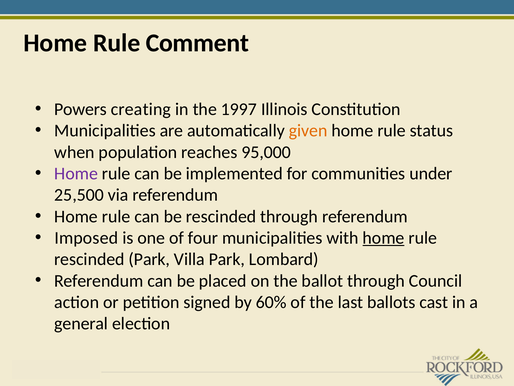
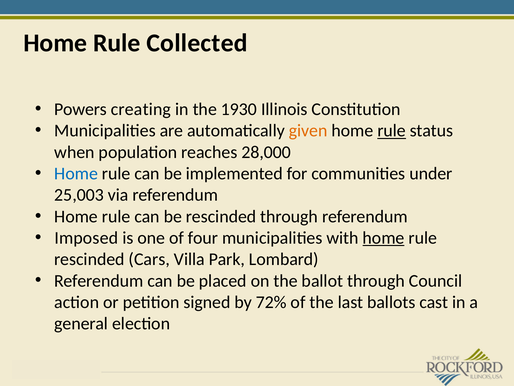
Comment: Comment -> Collected (197, 43)
1997: 1997 -> 1930 (239, 109)
rule underline: none -> present (392, 131)
95,000: 95,000 -> 28,000 (266, 152)
Home colour: purple -> blue (76, 173)
25,500: 25,500 -> 25,003 (79, 195)
rescinded Park: Park -> Cars (149, 259)
60%: 60% -> 72% (271, 302)
